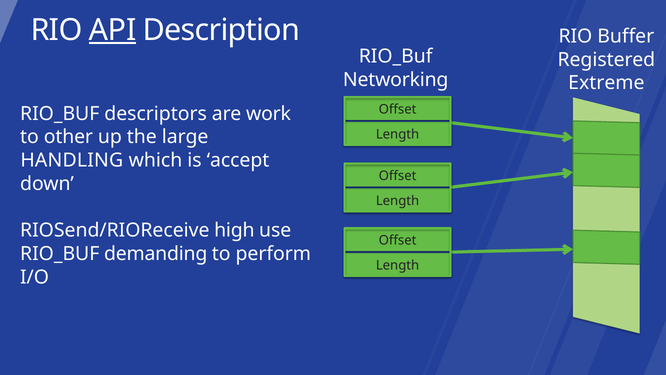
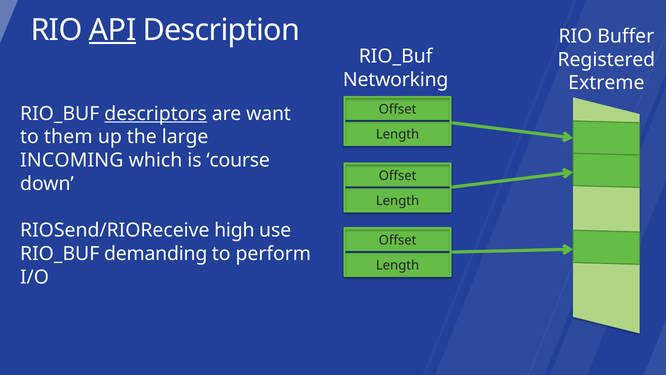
descriptors underline: none -> present (156, 114)
work: work -> want (269, 114)
other: other -> them (68, 137)
HANDLING: HANDLING -> INCOMING (72, 160)
accept: accept -> course (238, 160)
